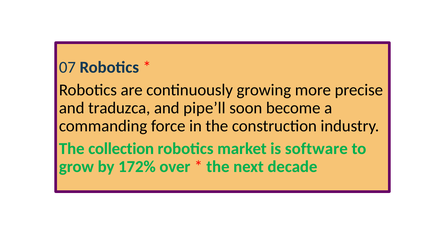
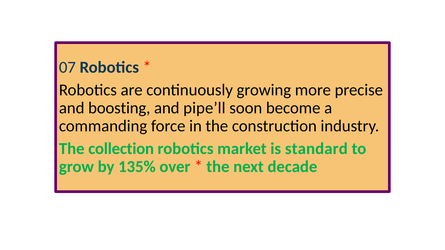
traduzca: traduzca -> boosting (119, 108)
software: software -> standard (316, 149)
172%: 172% -> 135% (137, 167)
